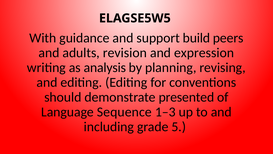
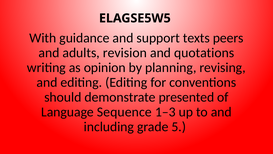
build: build -> texts (196, 38)
expression: expression -> quotations (204, 53)
analysis: analysis -> opinion (105, 67)
